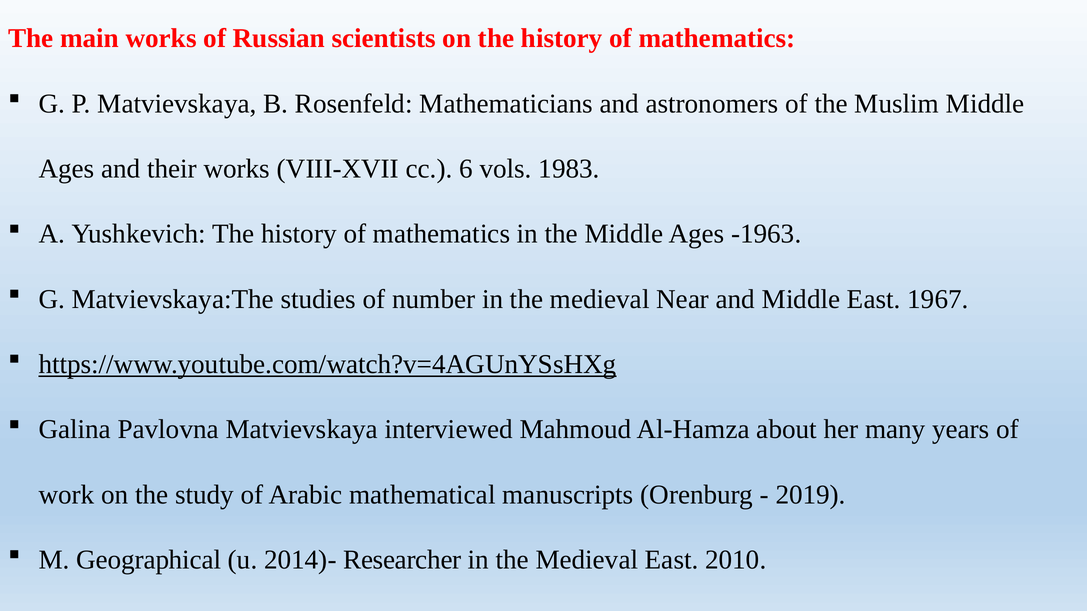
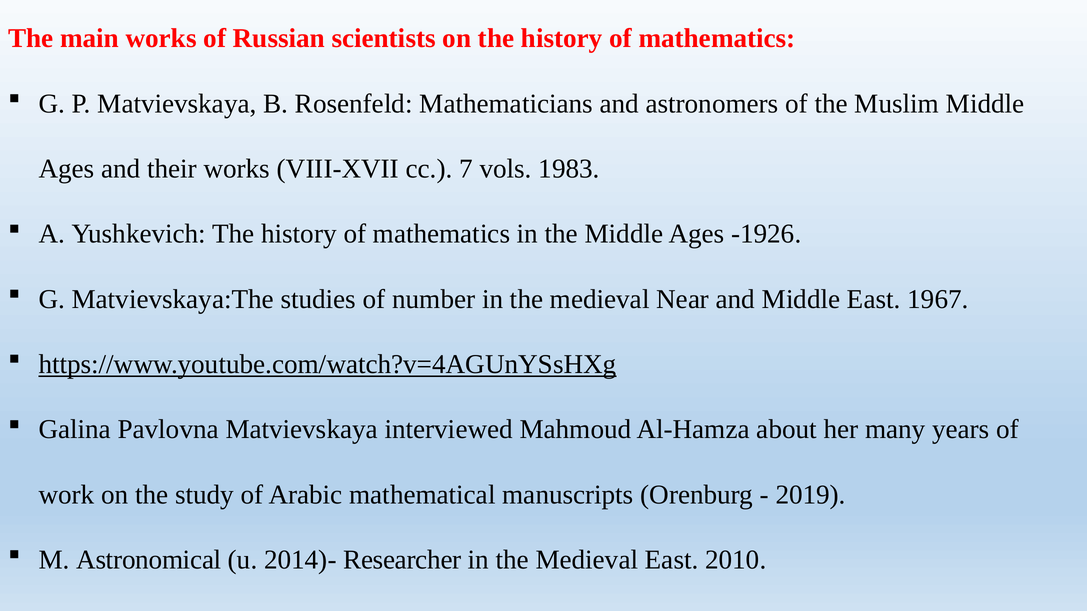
6: 6 -> 7 (466, 169)
-1963: -1963 -> -1926 (766, 234)
Geographical: Geographical -> Astronomical (149, 560)
